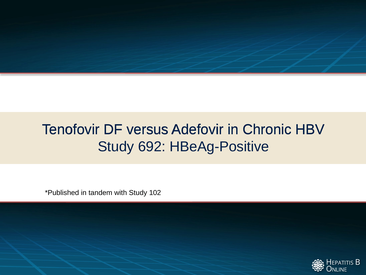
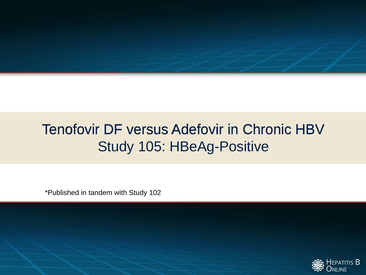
692: 692 -> 105 (152, 146)
